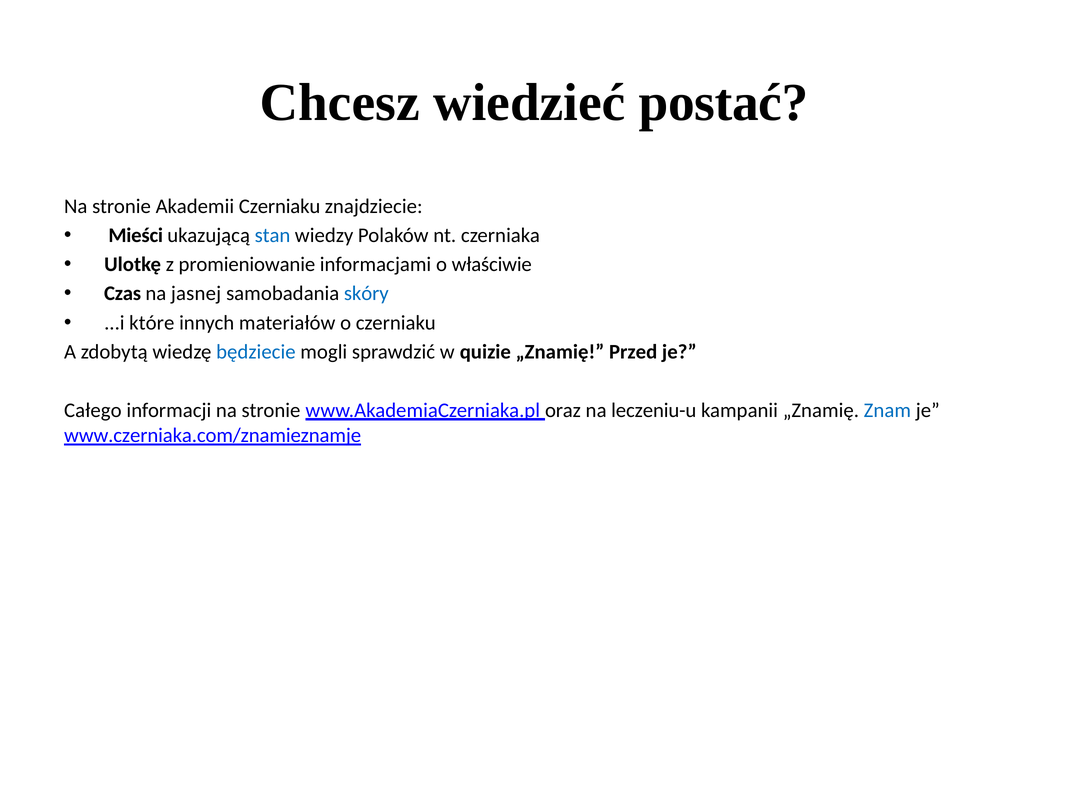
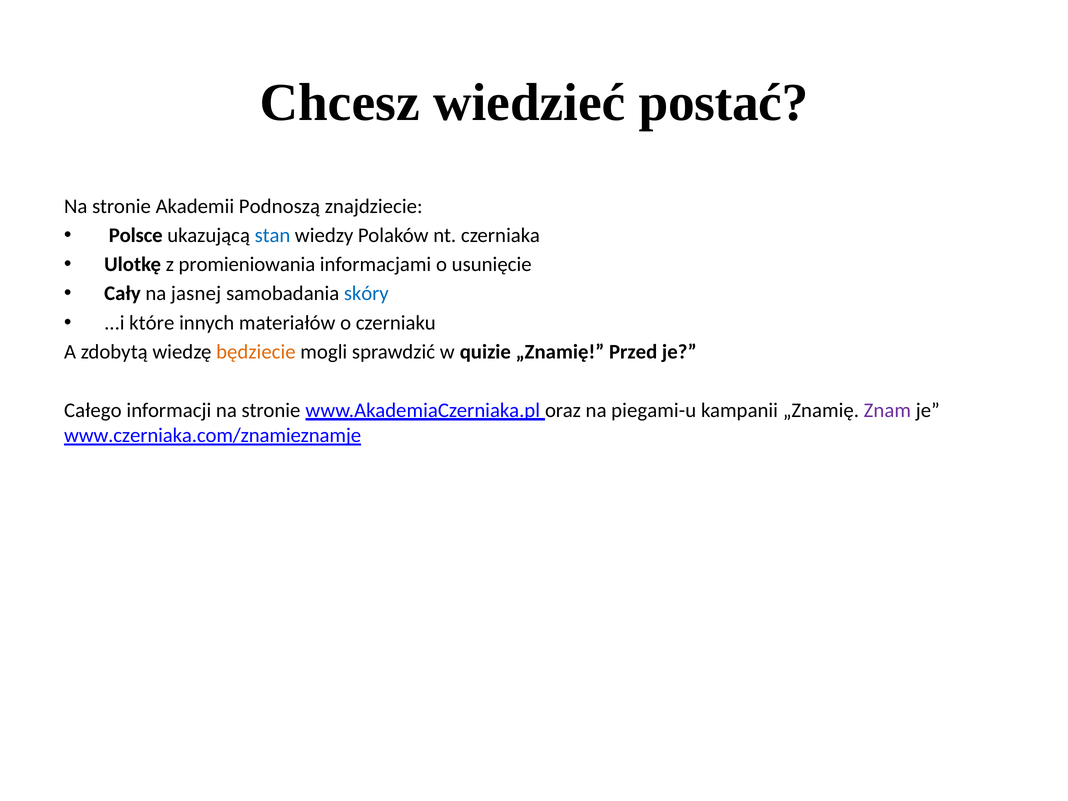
Akademii Czerniaku: Czerniaku -> Podnoszą (279, 206)
Mieści: Mieści -> Polsce (136, 235)
promieniowanie: promieniowanie -> promieniowania (247, 264)
właściwie: właściwie -> usunięcie (492, 264)
Czas: Czas -> Cały (122, 294)
będziecie colour: blue -> orange (256, 352)
leczeniu-u: leczeniu-u -> piegami-u (654, 410)
Znam colour: blue -> purple (887, 410)
